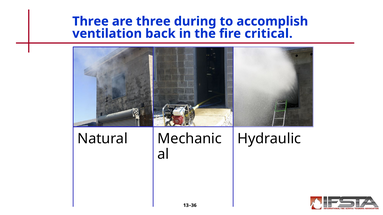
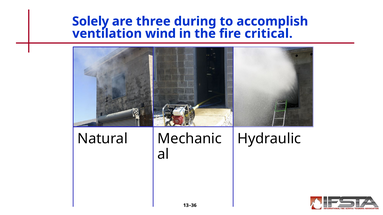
Three: Three -> Solely (91, 21)
back: back -> wind (161, 34)
